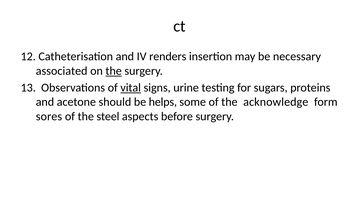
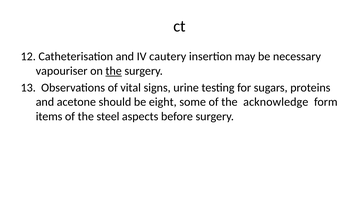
renders: renders -> cautery (168, 56)
associated: associated -> vapouriser (62, 71)
vital underline: present -> none (131, 88)
helps: helps -> eight (163, 102)
sores: sores -> items (49, 116)
